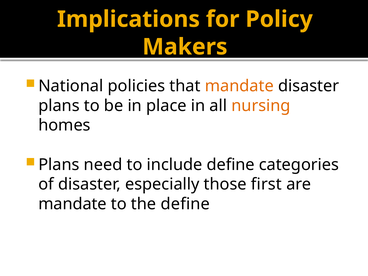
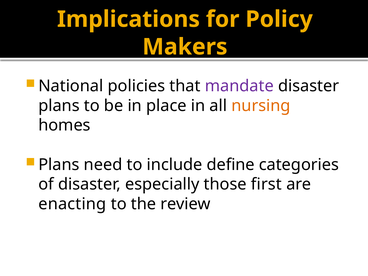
mandate colour: orange -> purple (239, 86)
mandate: mandate -> enacting (72, 204)
the define: define -> review (185, 204)
